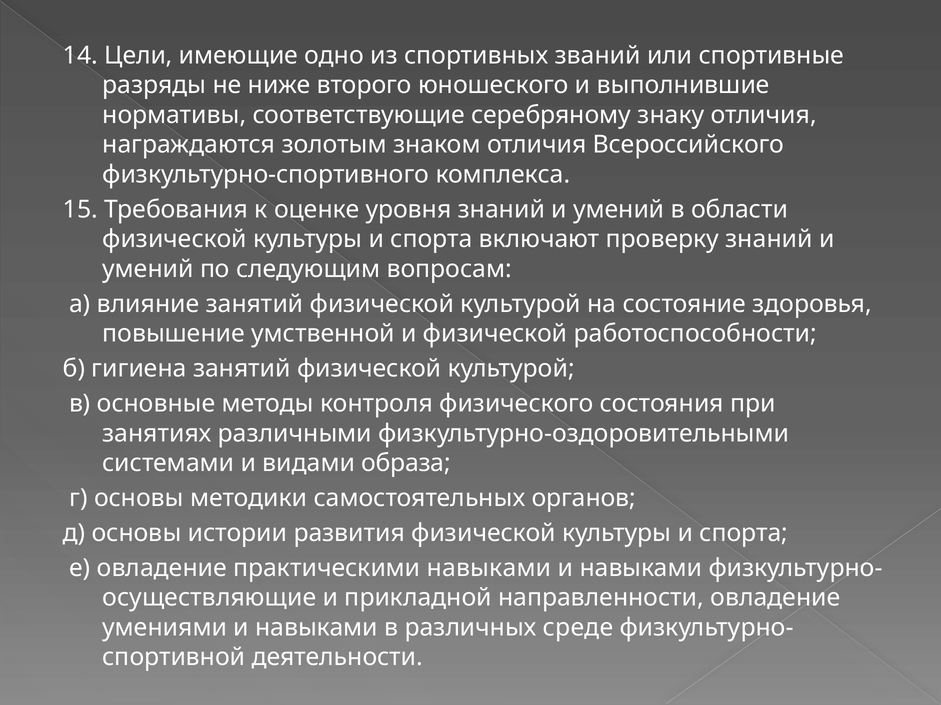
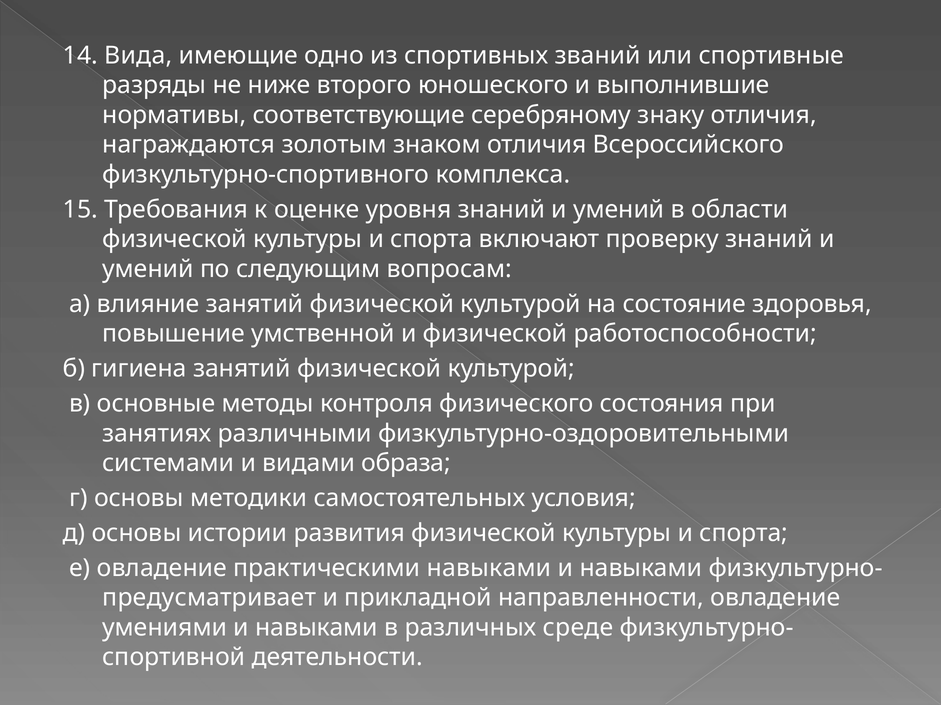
Цели: Цели -> Вида (138, 55)
органов: органов -> условия (584, 499)
осуществляющие: осуществляющие -> предусматривает (209, 598)
